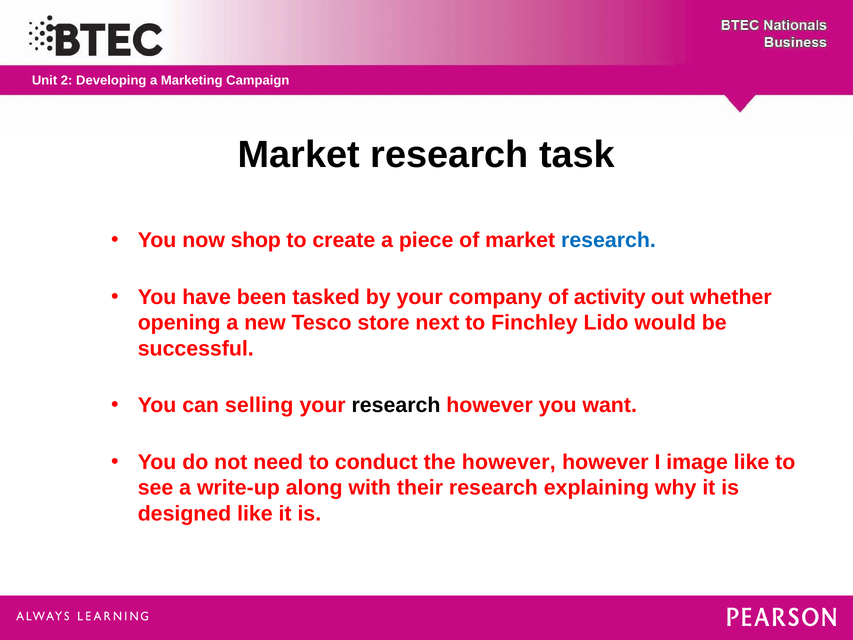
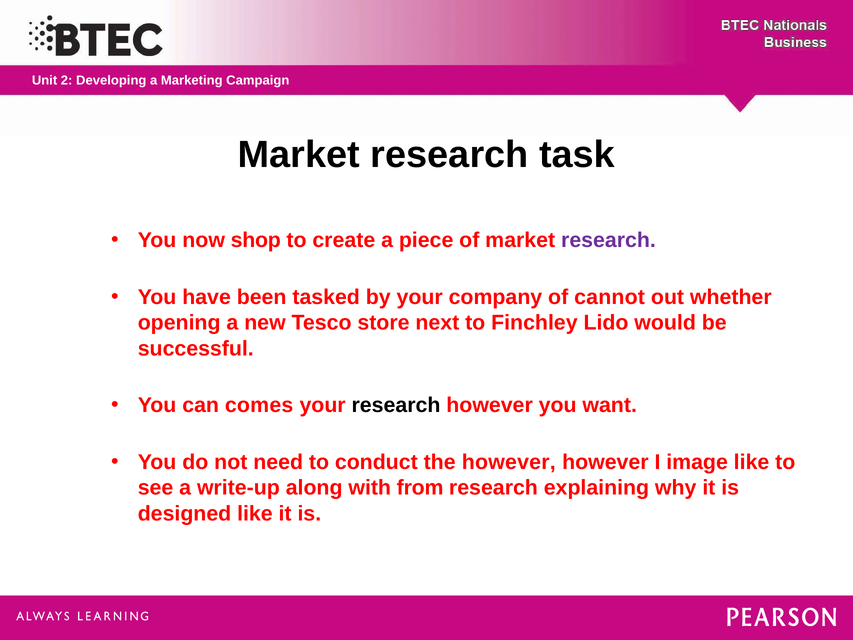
research colour: blue -> purple (608, 240)
activity: activity -> cannot (610, 297)
selling: selling -> comes (259, 405)
their: their -> from (420, 488)
